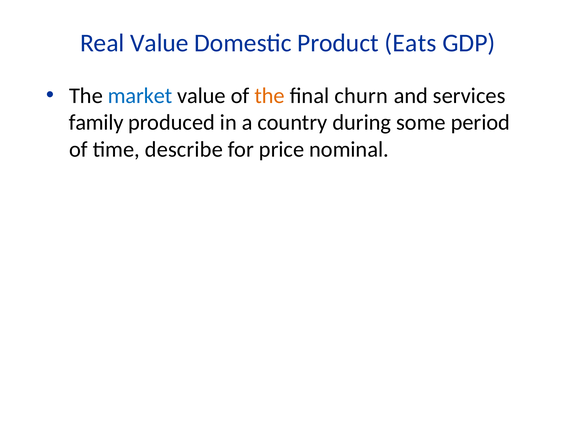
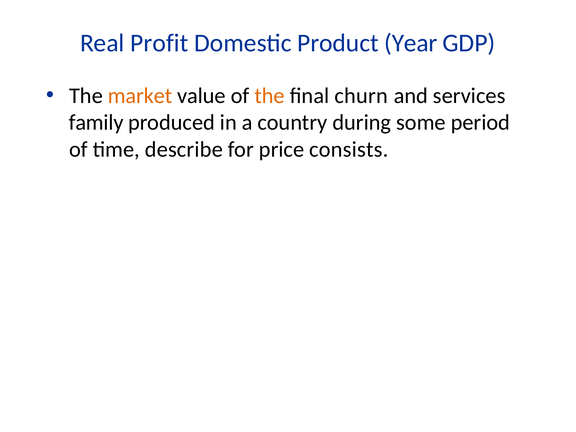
Real Value: Value -> Profit (159, 43)
Eats: Eats -> Year (411, 43)
market colour: blue -> orange (140, 96)
nominal: nominal -> consists (349, 149)
